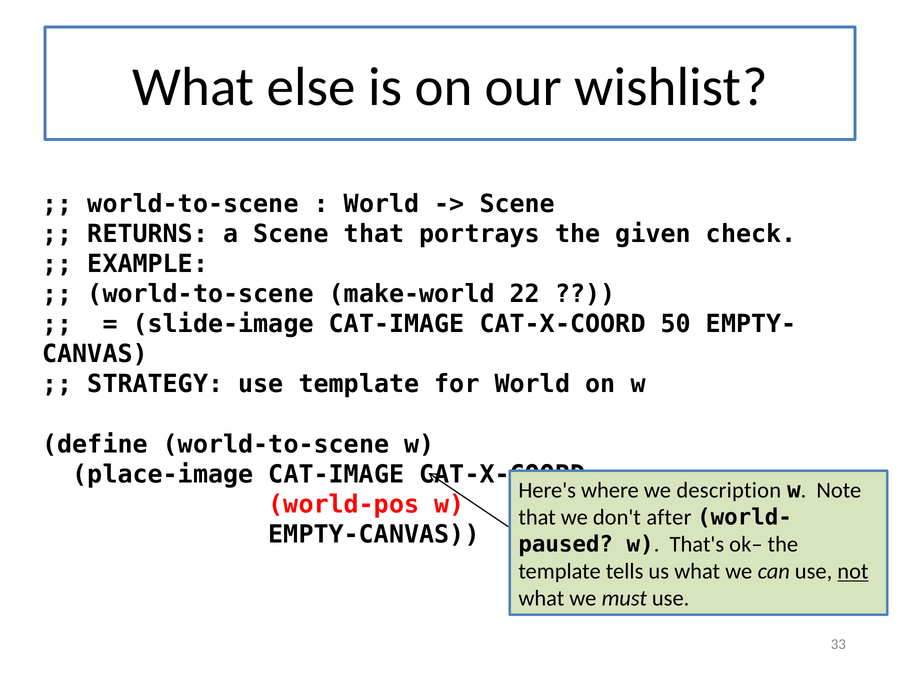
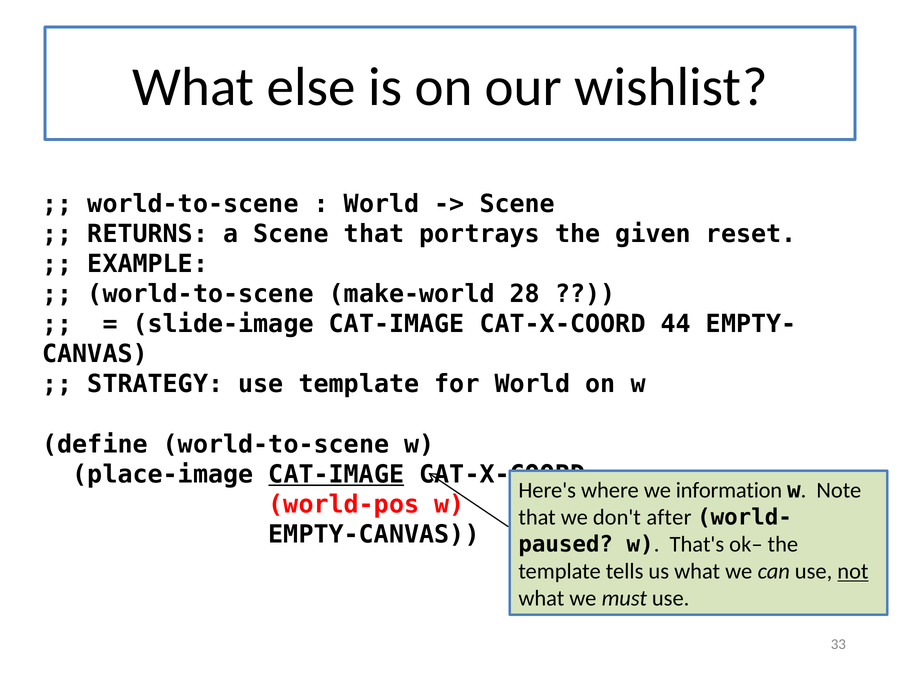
check: check -> reset (751, 234)
22: 22 -> 28 (525, 294)
50: 50 -> 44 (676, 324)
CAT-IMAGE underline: none -> present (336, 474)
description: description -> information (729, 490)
